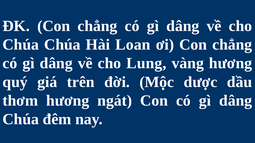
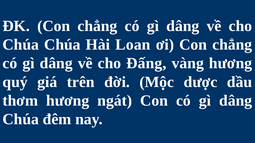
Lung: Lung -> Đấng (146, 63)
